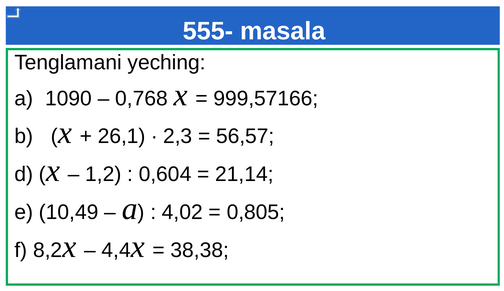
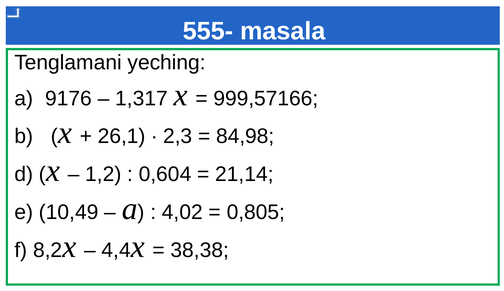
1090: 1090 -> 9176 (69, 98)
0,768: 0,768 -> 1,317 (141, 98)
56,57: 56,57 -> 84,98 (245, 136)
